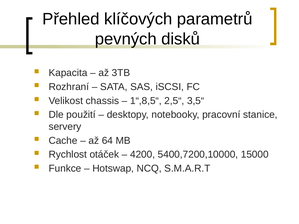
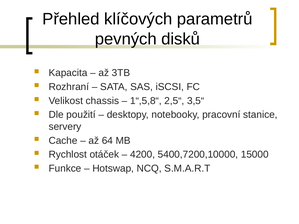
1“,8,5“: 1“,8,5“ -> 1“,5,8“ (146, 101)
